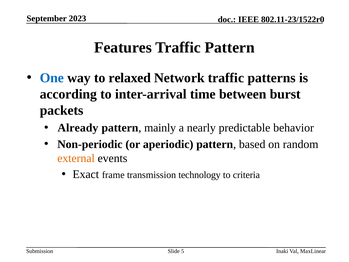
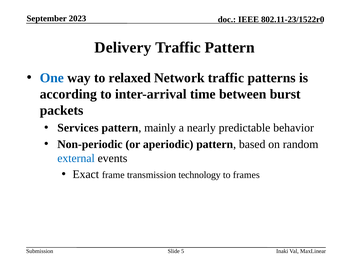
Features: Features -> Delivery (123, 48)
Already: Already -> Services (78, 128)
external colour: orange -> blue (76, 158)
criteria: criteria -> frames (246, 175)
